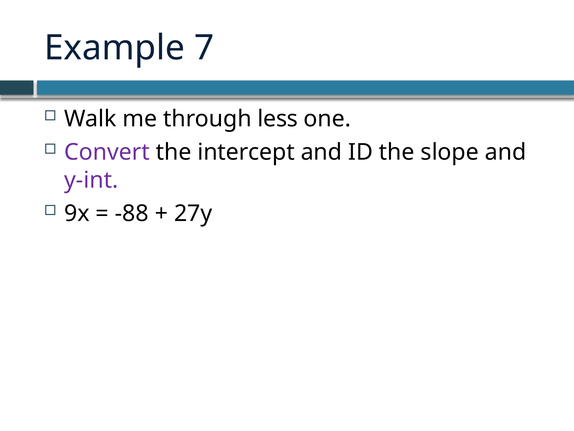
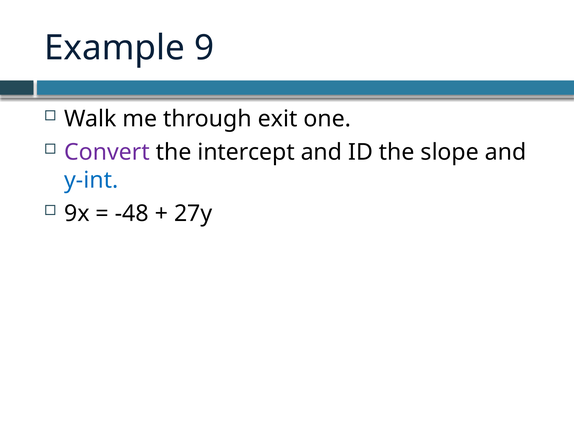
7: 7 -> 9 (204, 48)
less: less -> exit (278, 119)
y-int colour: purple -> blue (91, 180)
-88: -88 -> -48 (132, 213)
